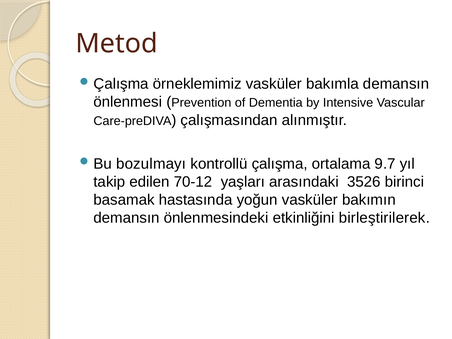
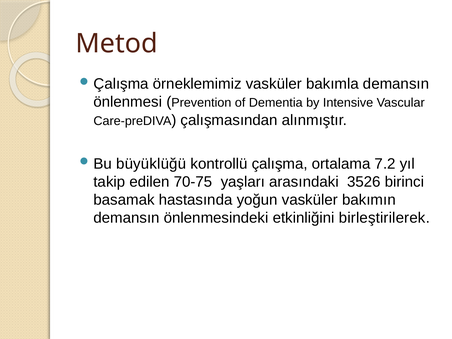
bozulmayı: bozulmayı -> büyüklüğü (151, 164)
9.7: 9.7 -> 7.2 (385, 164)
70-12: 70-12 -> 70-75 (193, 182)
